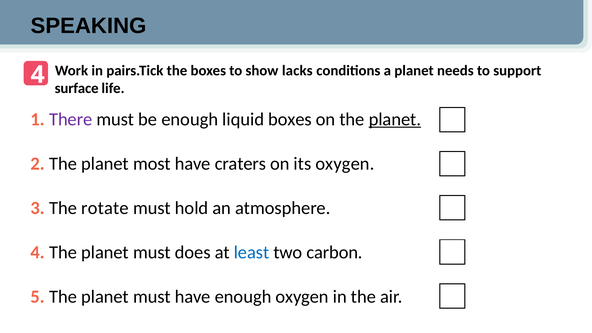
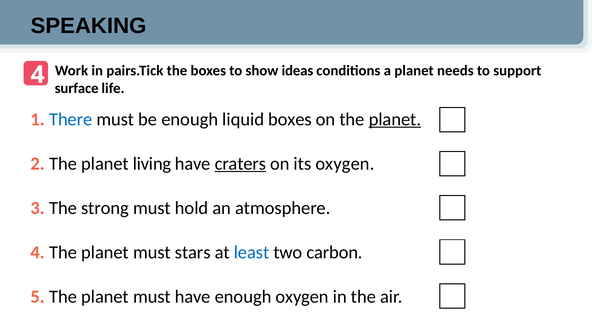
lacks: lacks -> ideas (297, 71)
There colour: purple -> blue (71, 119)
most: most -> living (152, 164)
craters underline: none -> present (240, 164)
rotate: rotate -> strong (105, 208)
does: does -> stars (193, 252)
